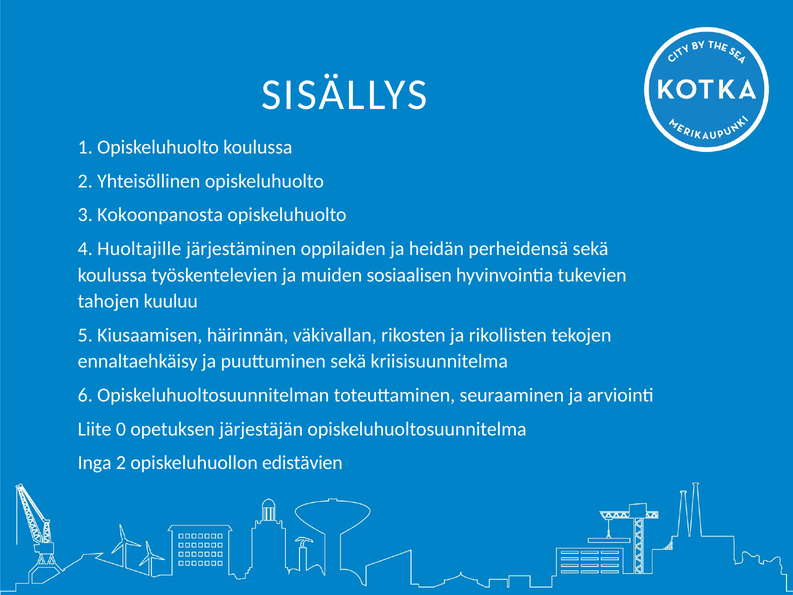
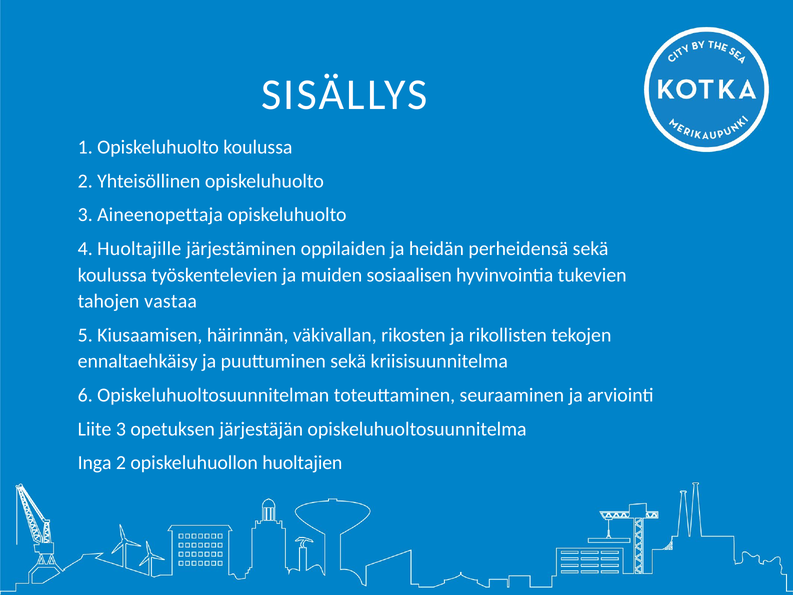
Kokoonpanosta: Kokoonpanosta -> Aineenopettaja (160, 215)
kuuluu: kuuluu -> vastaa (171, 301)
Liite 0: 0 -> 3 (121, 429)
edistävien: edistävien -> huoltajien (302, 463)
